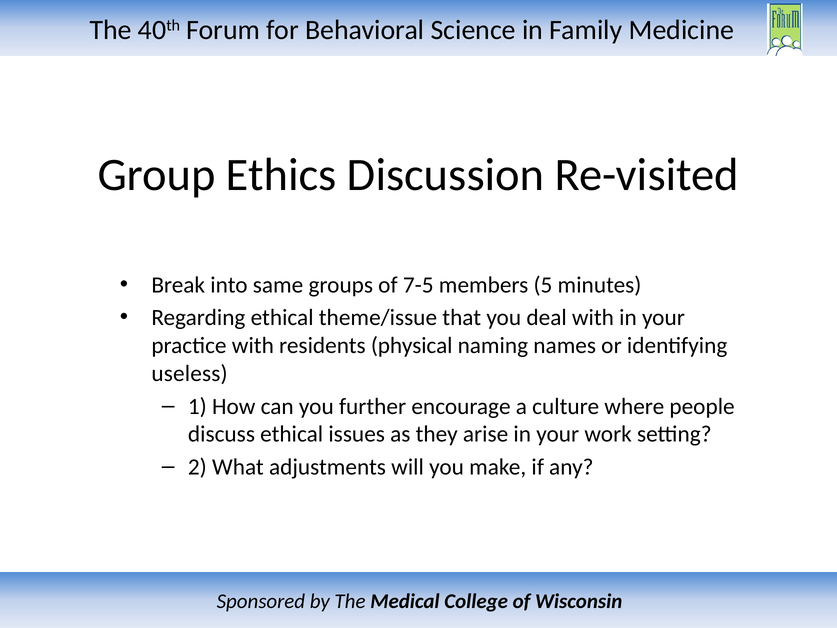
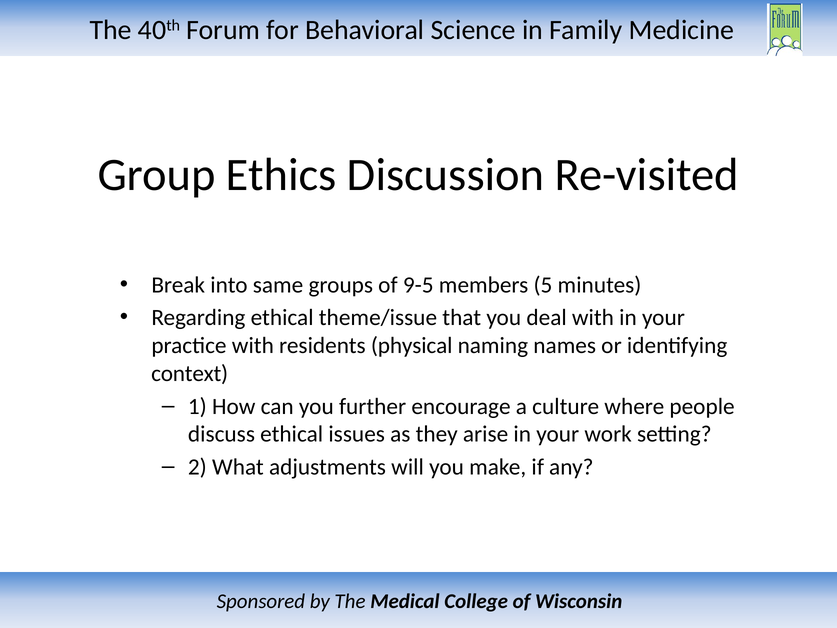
7-5: 7-5 -> 9-5 (418, 285)
useless: useless -> context (190, 373)
